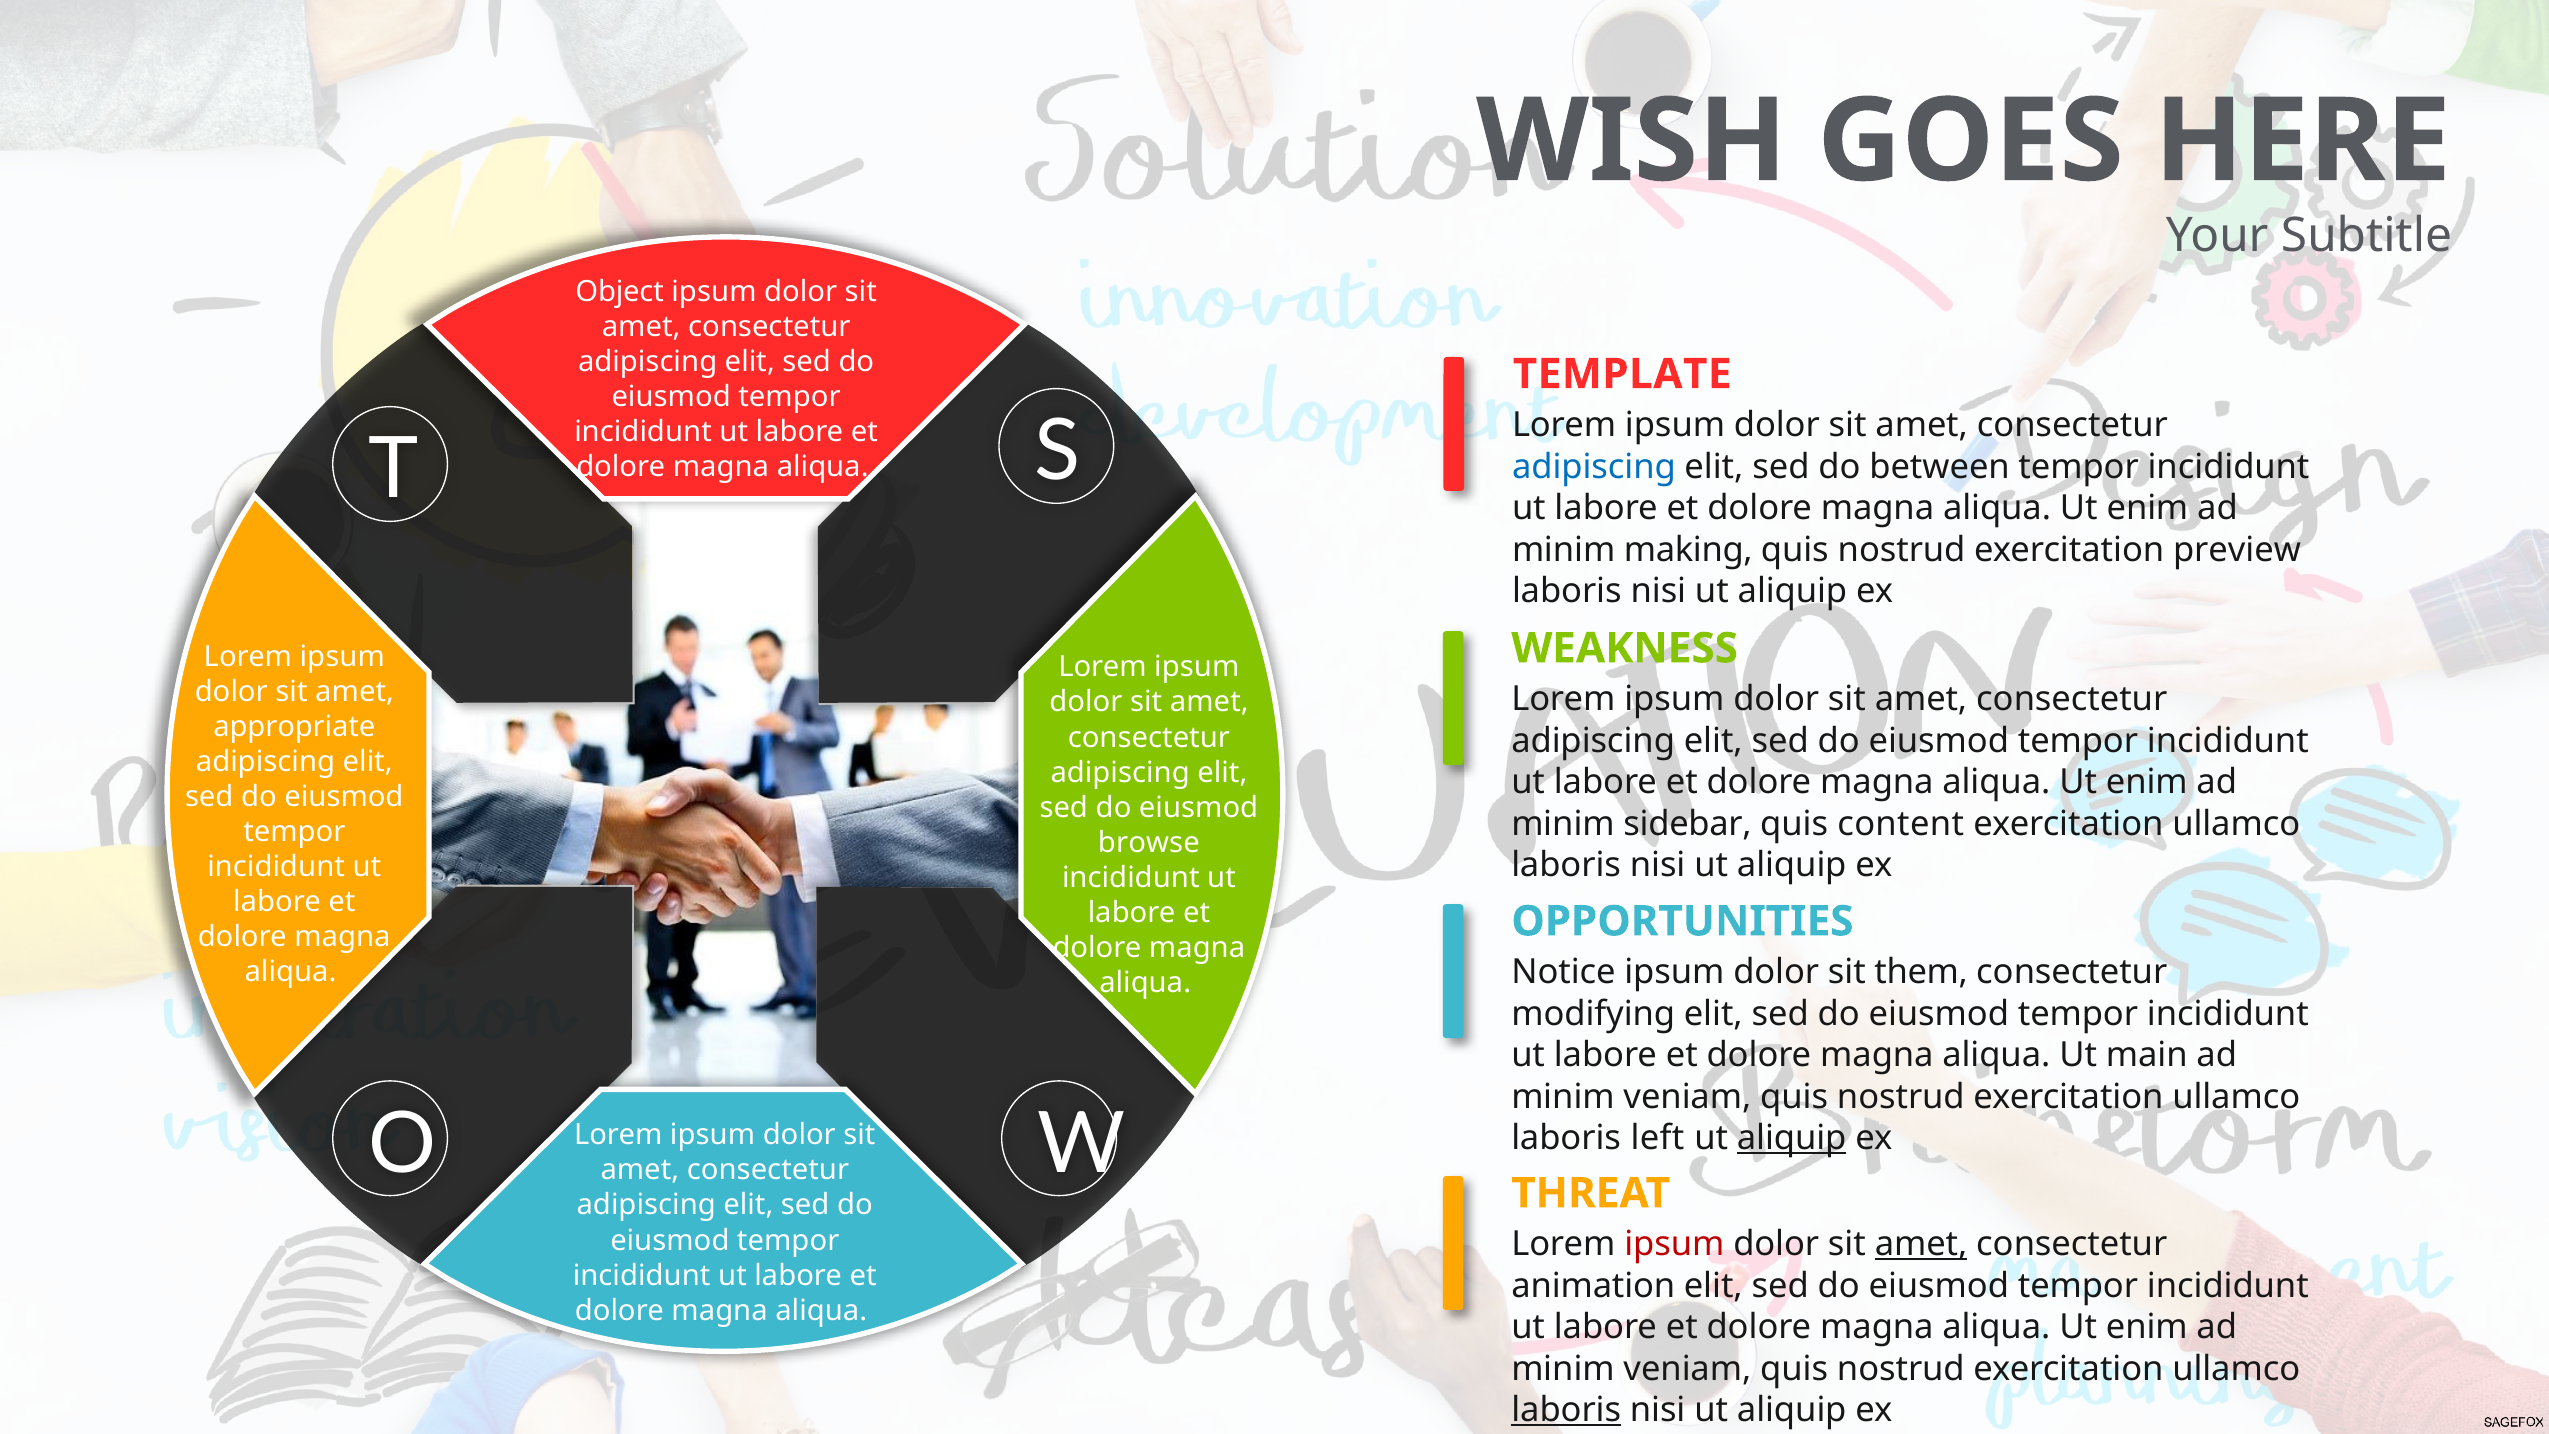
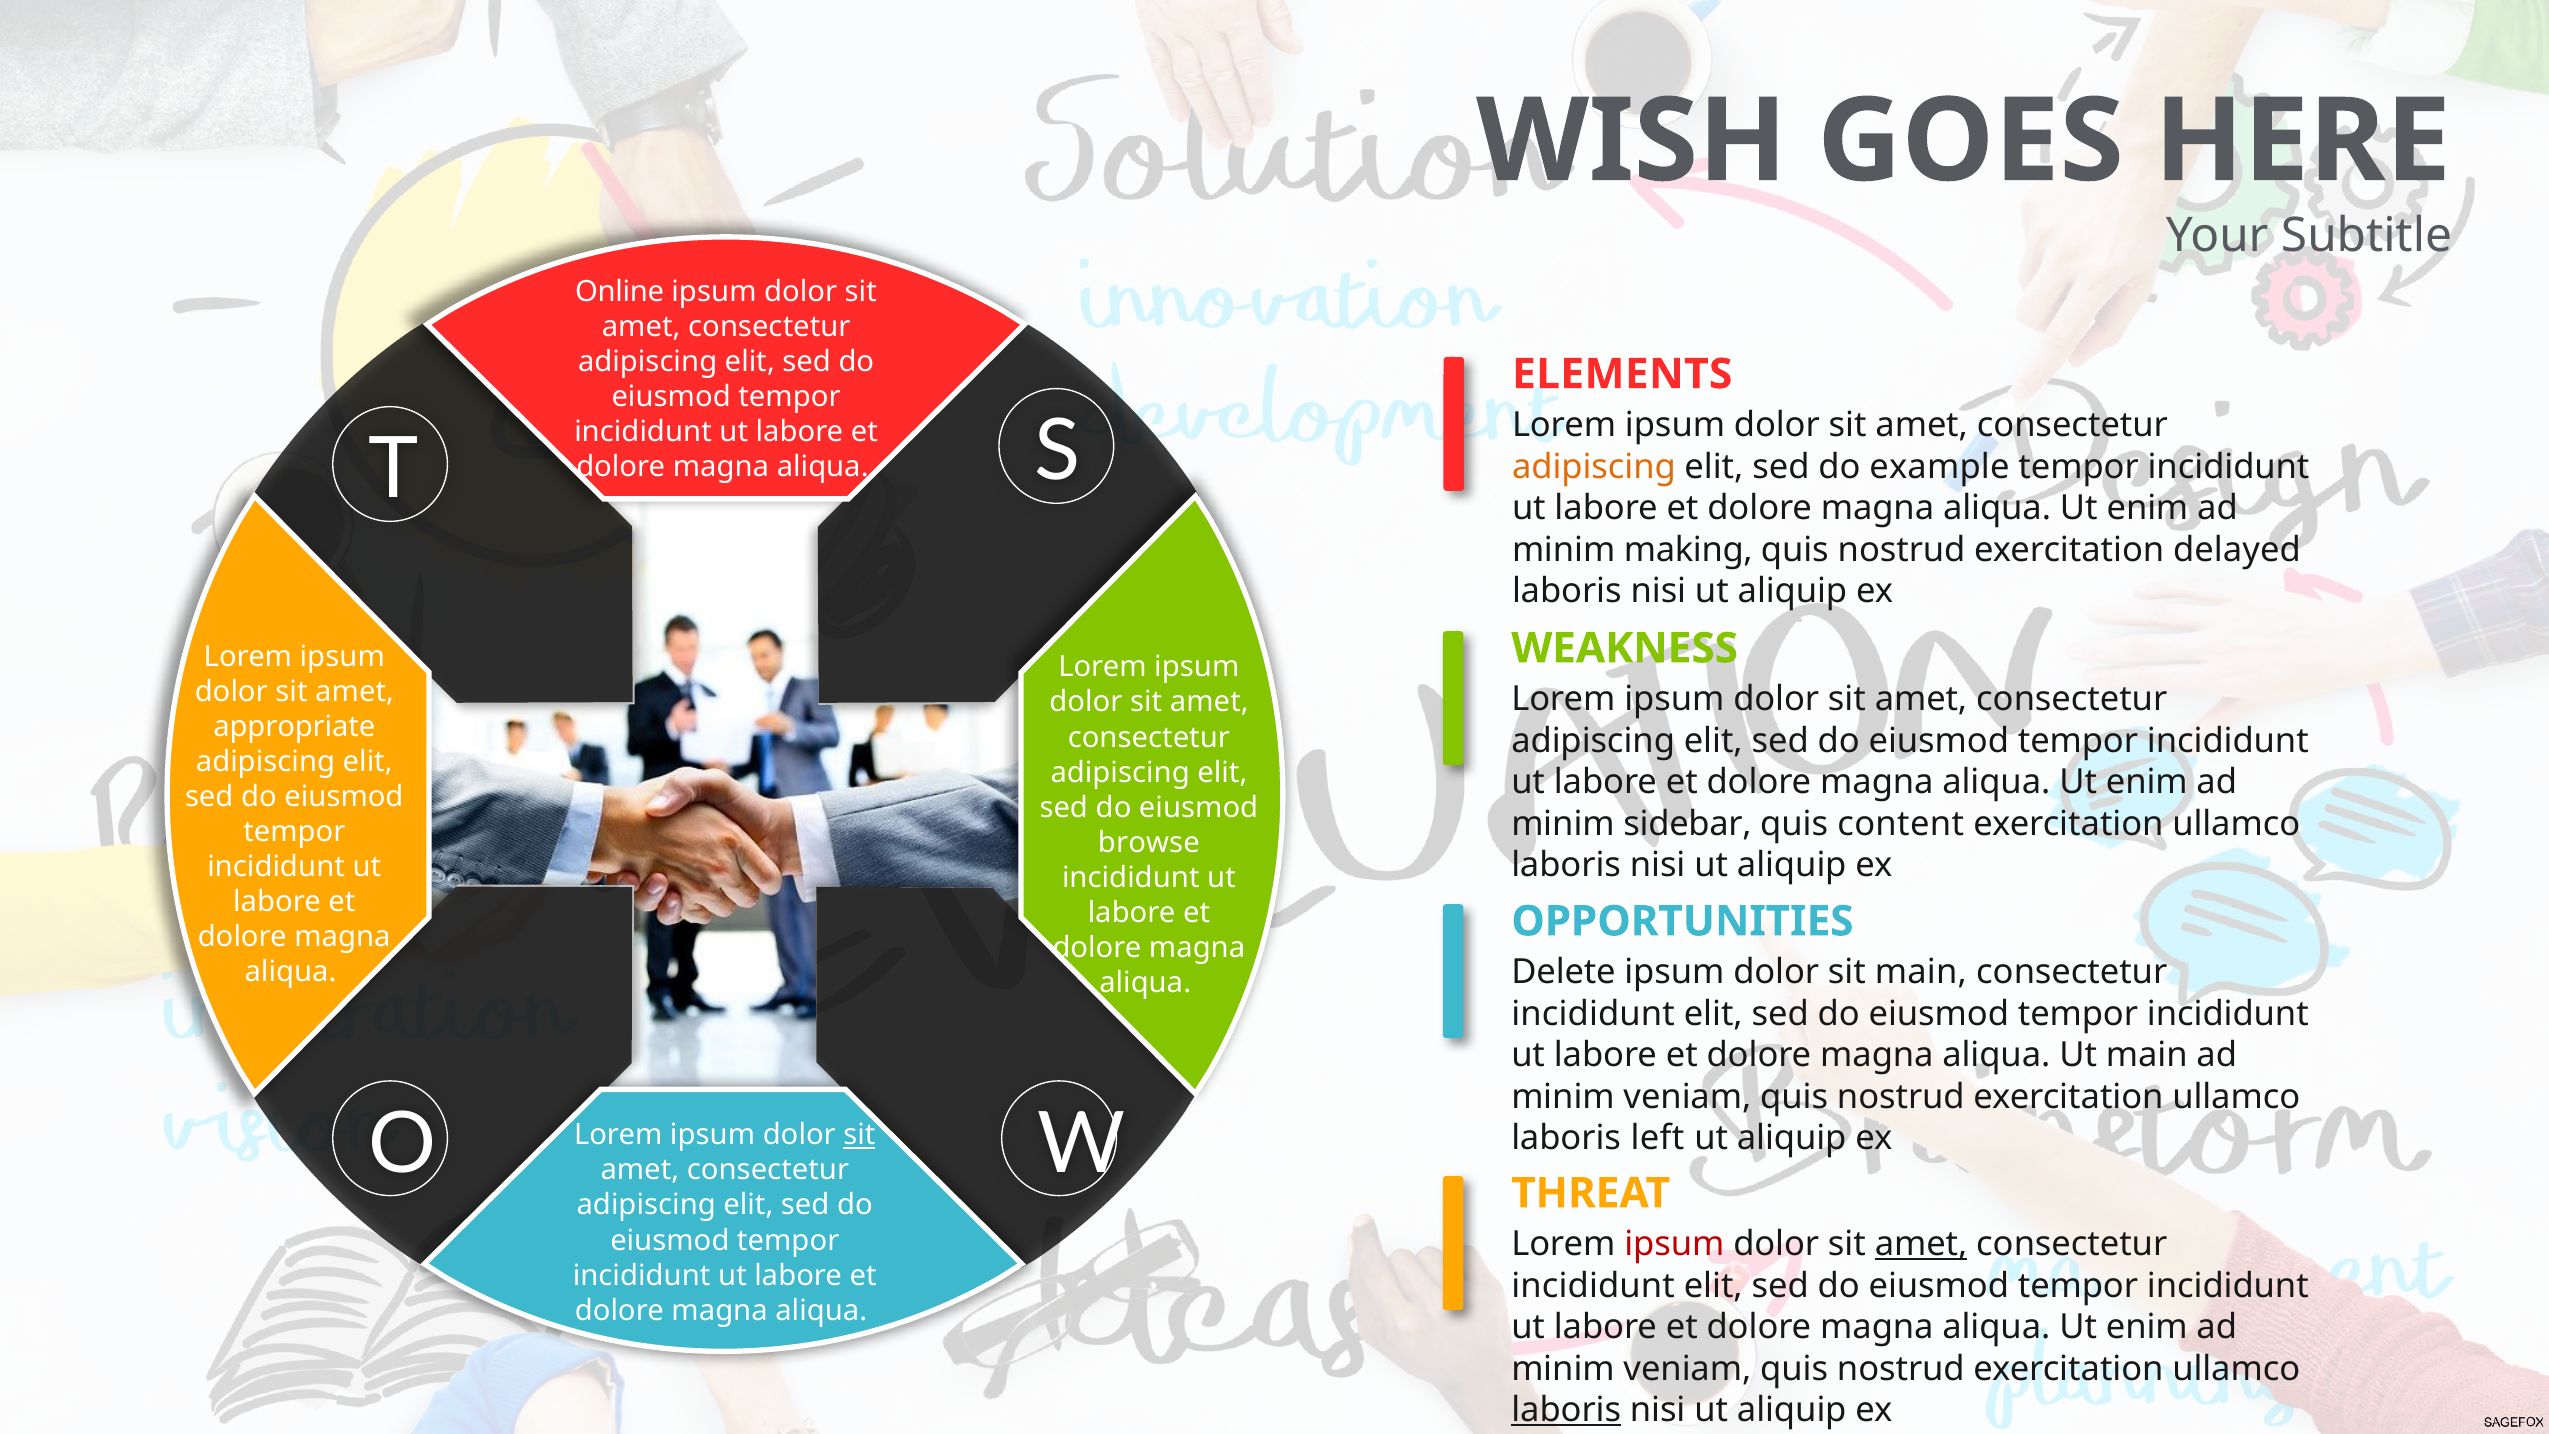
Object: Object -> Online (620, 292)
TEMPLATE: TEMPLATE -> ELEMENTS (1622, 374)
adipiscing colour: blue -> orange (1594, 467)
between: between -> example (1939, 467)
preview: preview -> delayed (2237, 550)
Notice: Notice -> Delete (1564, 972)
sit them: them -> main (1921, 972)
modifying: modifying -> incididunt (1593, 1014)
sit underline: none -> present (859, 1135)
aliquip underline: present -> none (1792, 1138)
animation: animation -> incididunt (1593, 1286)
